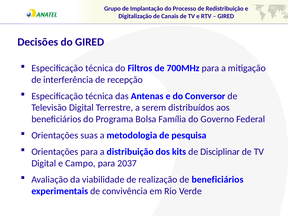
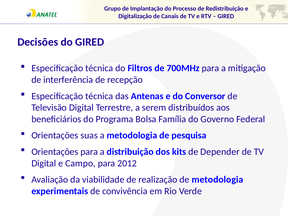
Disciplinar: Disciplinar -> Depender (220, 152)
2037: 2037 -> 2012 (127, 163)
de beneficiários: beneficiários -> metodologia (218, 180)
